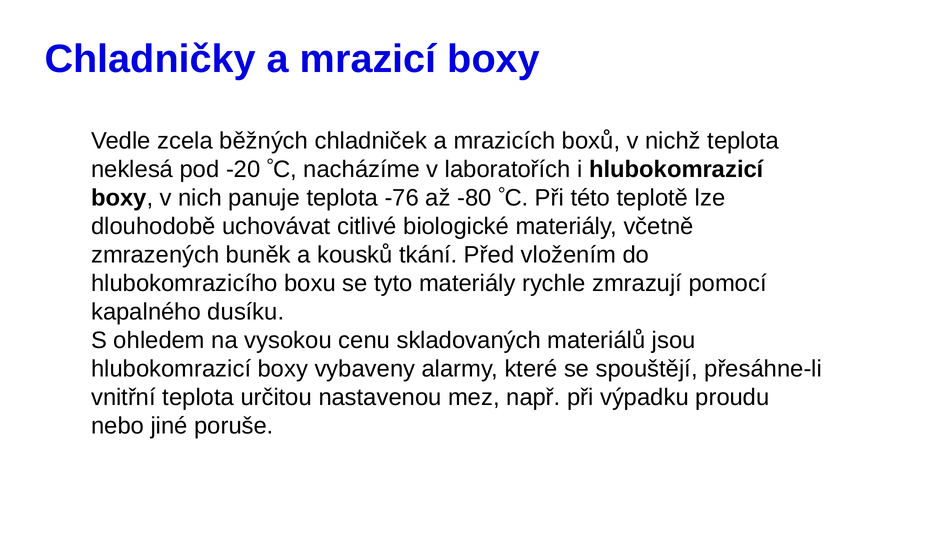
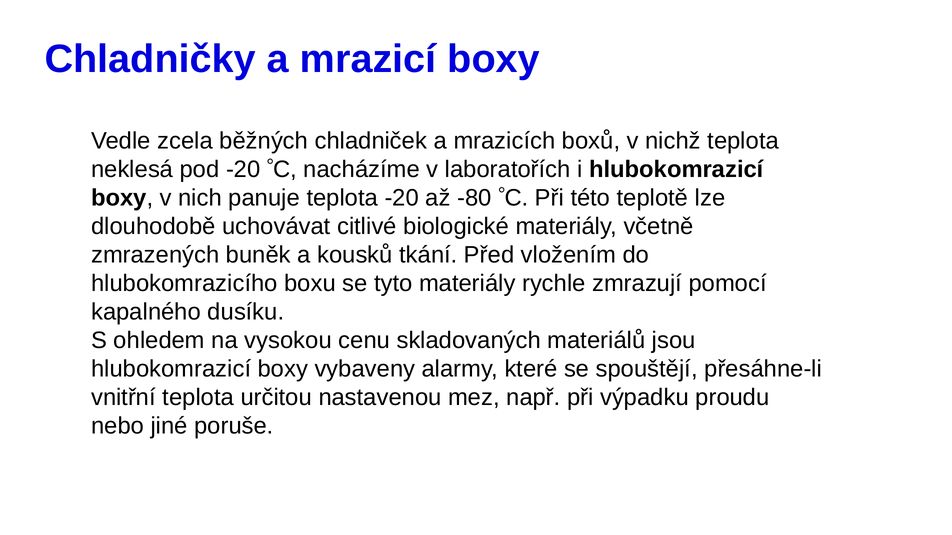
teplota -76: -76 -> -20 (402, 198)
